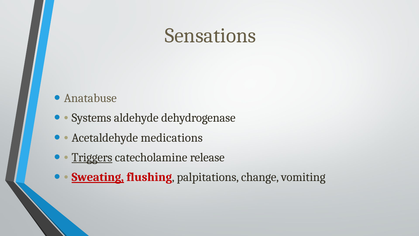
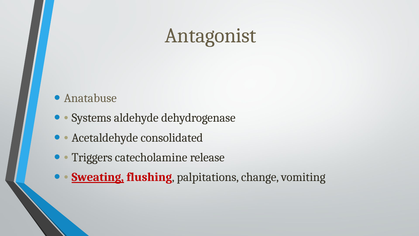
Sensations: Sensations -> Antagonist (211, 35)
medications: medications -> consolidated (172, 138)
Triggers underline: present -> none (92, 157)
